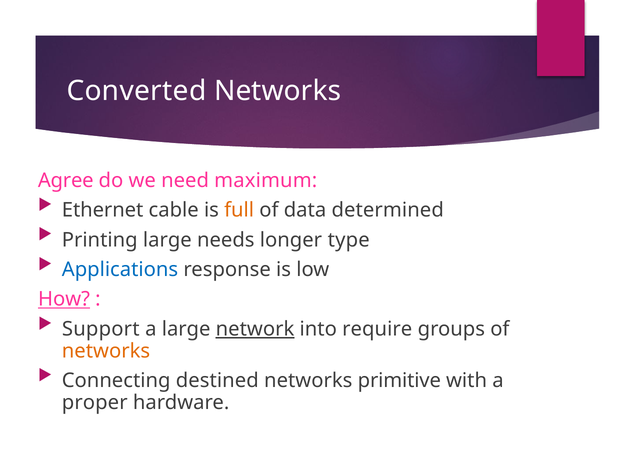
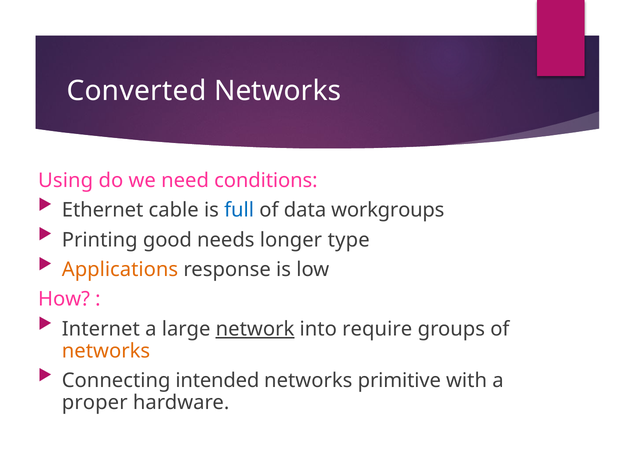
Agree: Agree -> Using (66, 181)
maximum: maximum -> conditions (266, 181)
full colour: orange -> blue (239, 210)
determined: determined -> workgroups (388, 210)
Printing large: large -> good (167, 240)
Applications colour: blue -> orange (120, 270)
How underline: present -> none (64, 300)
Support: Support -> Internet (101, 329)
destined: destined -> intended (217, 381)
